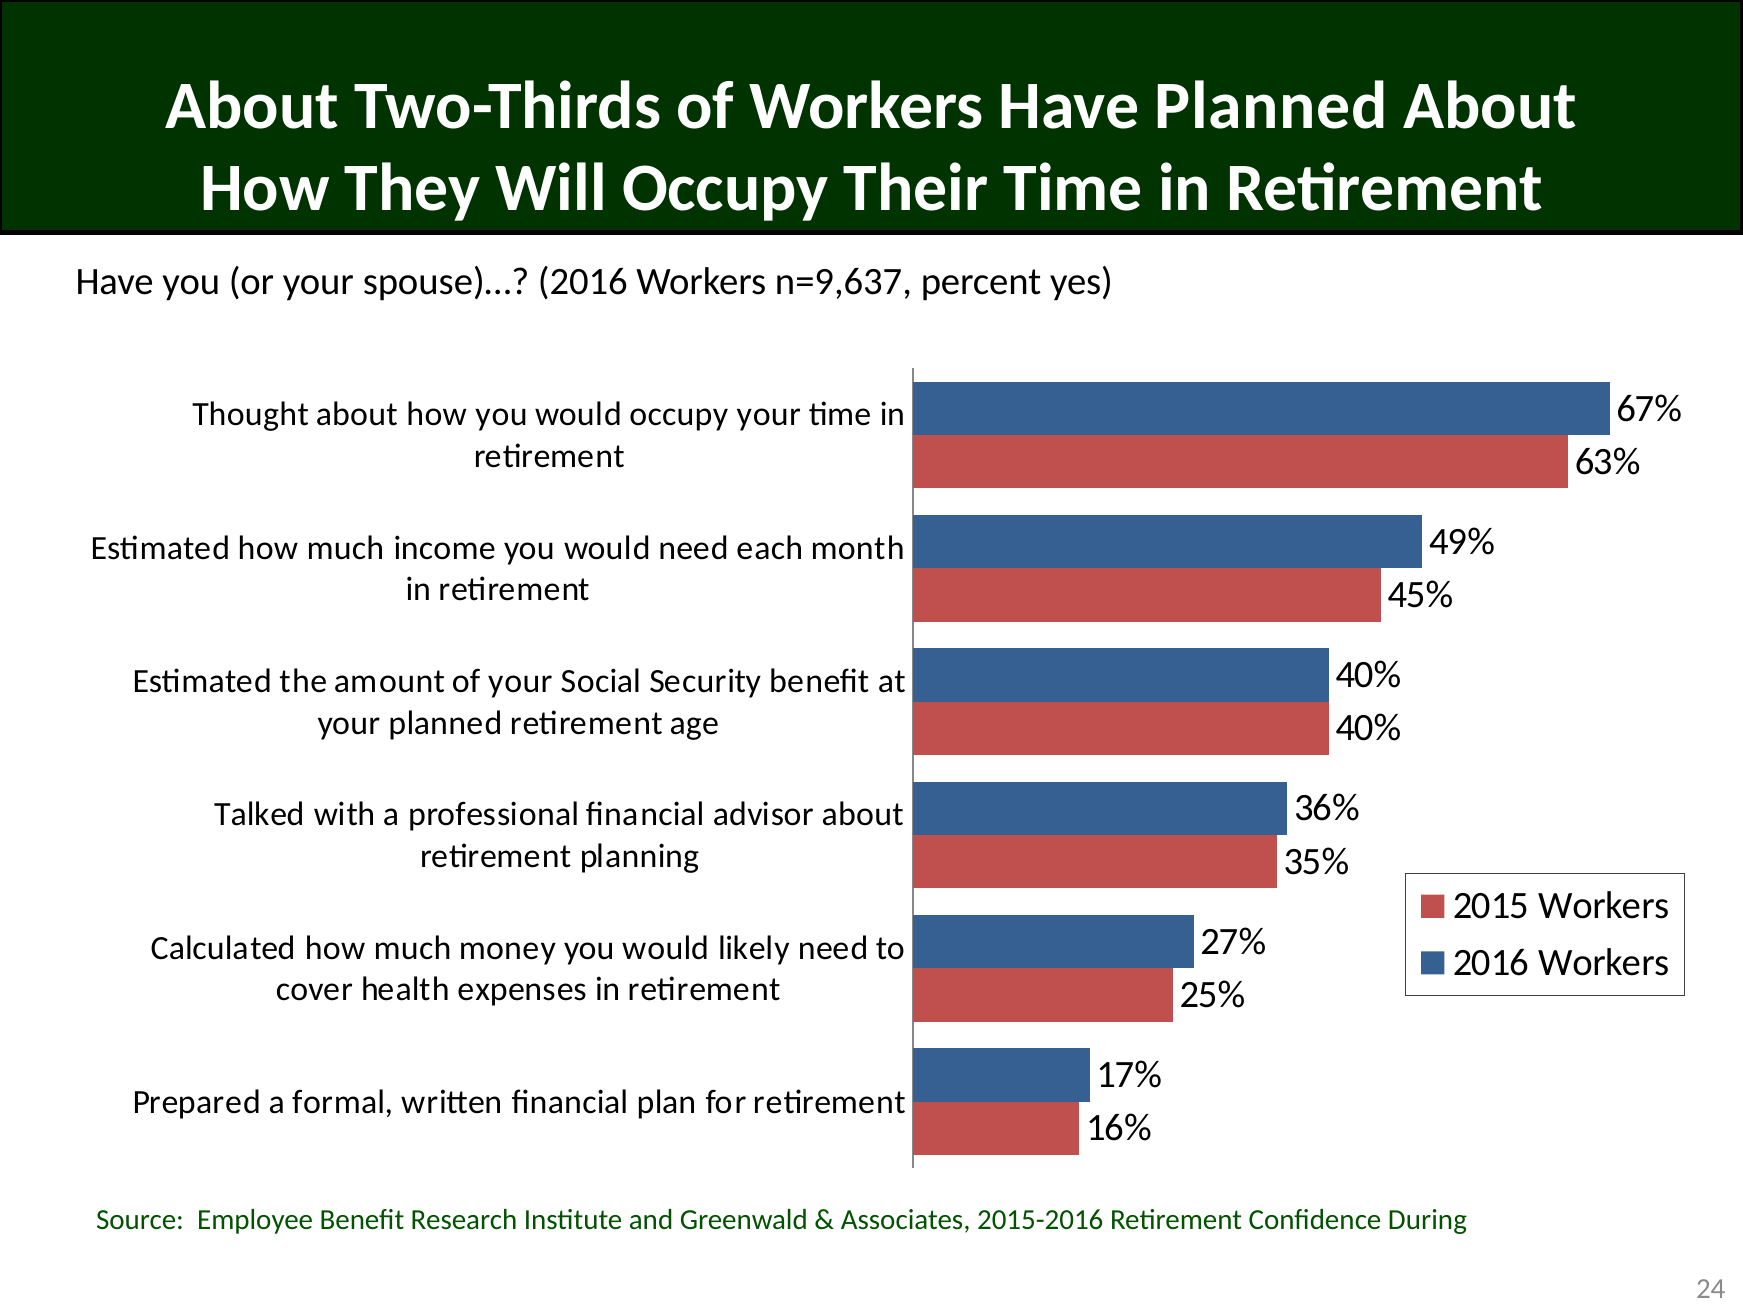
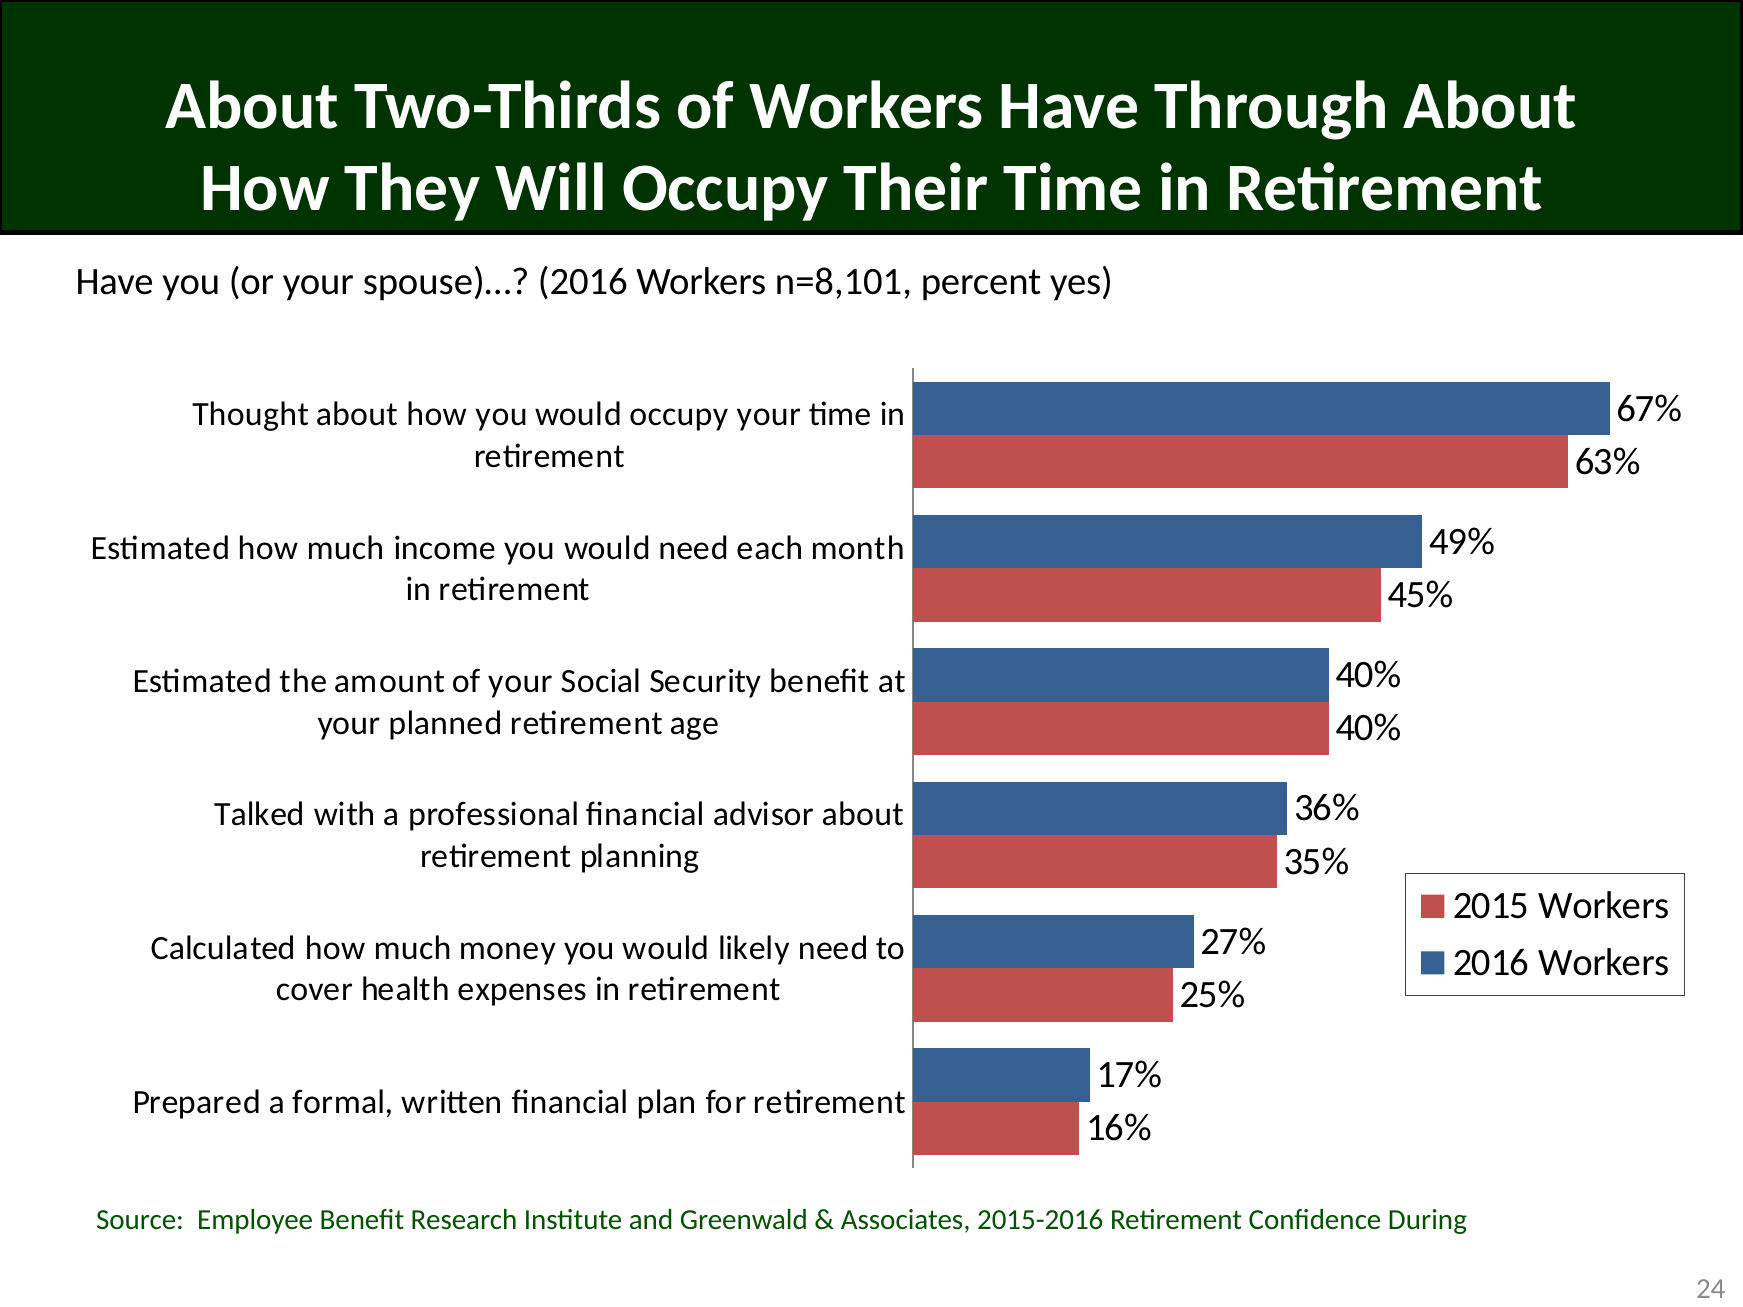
Have Planned: Planned -> Through (1272, 106)
n=9,637: n=9,637 -> n=8,101 (843, 282)
